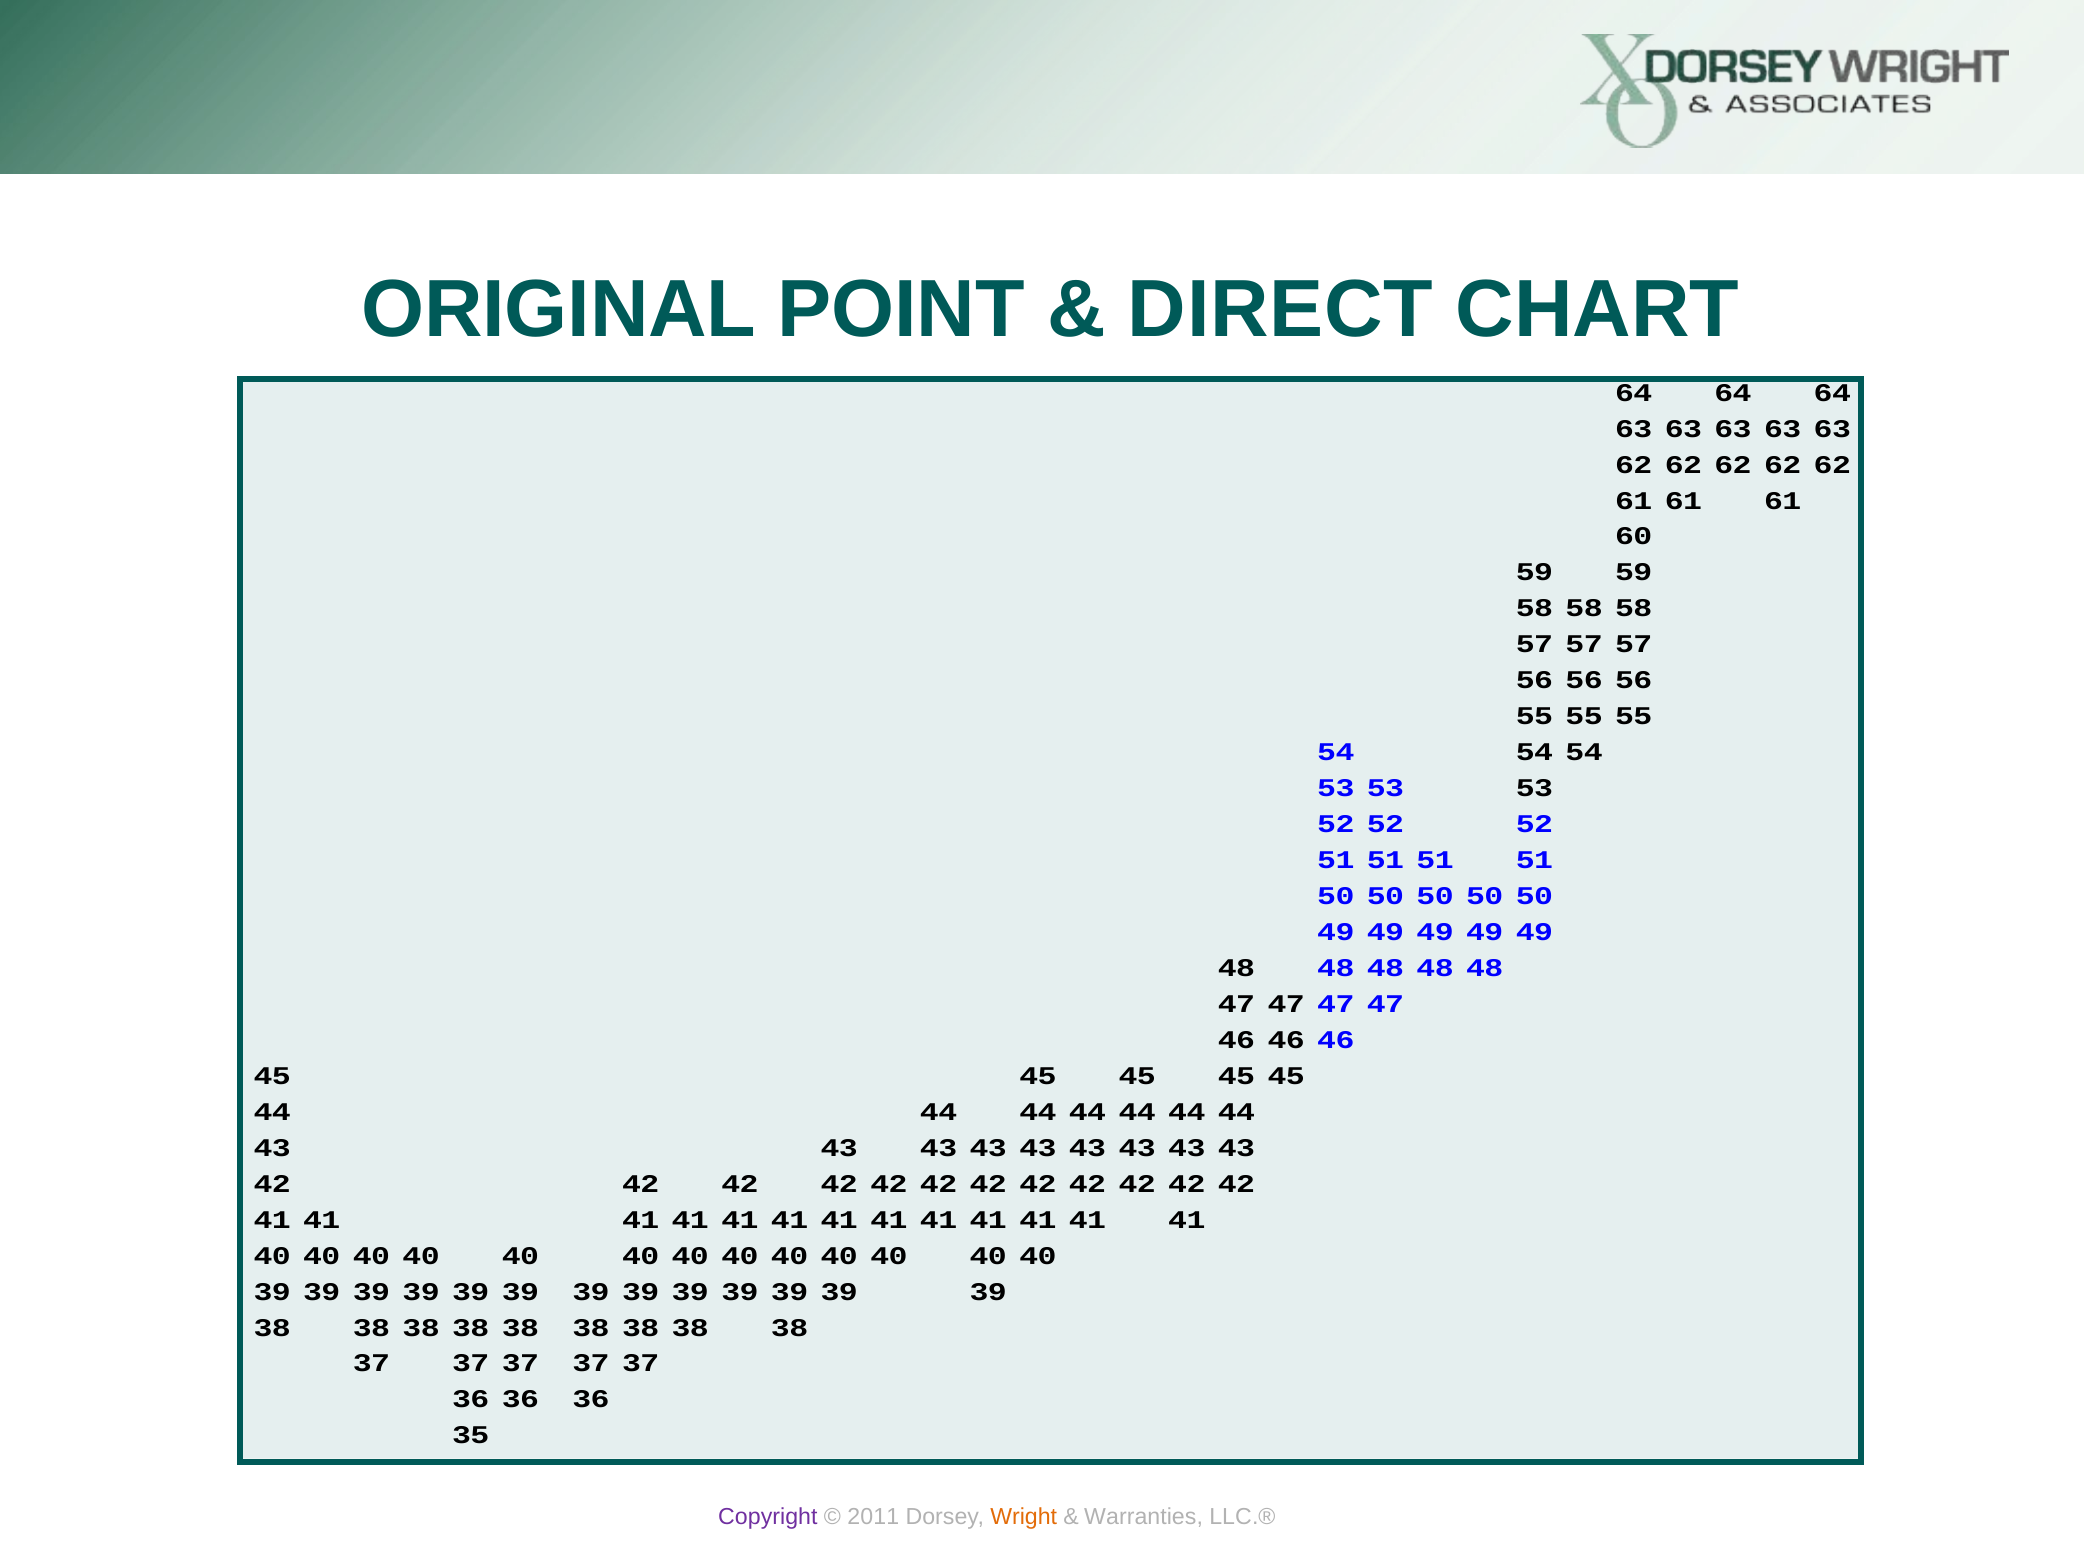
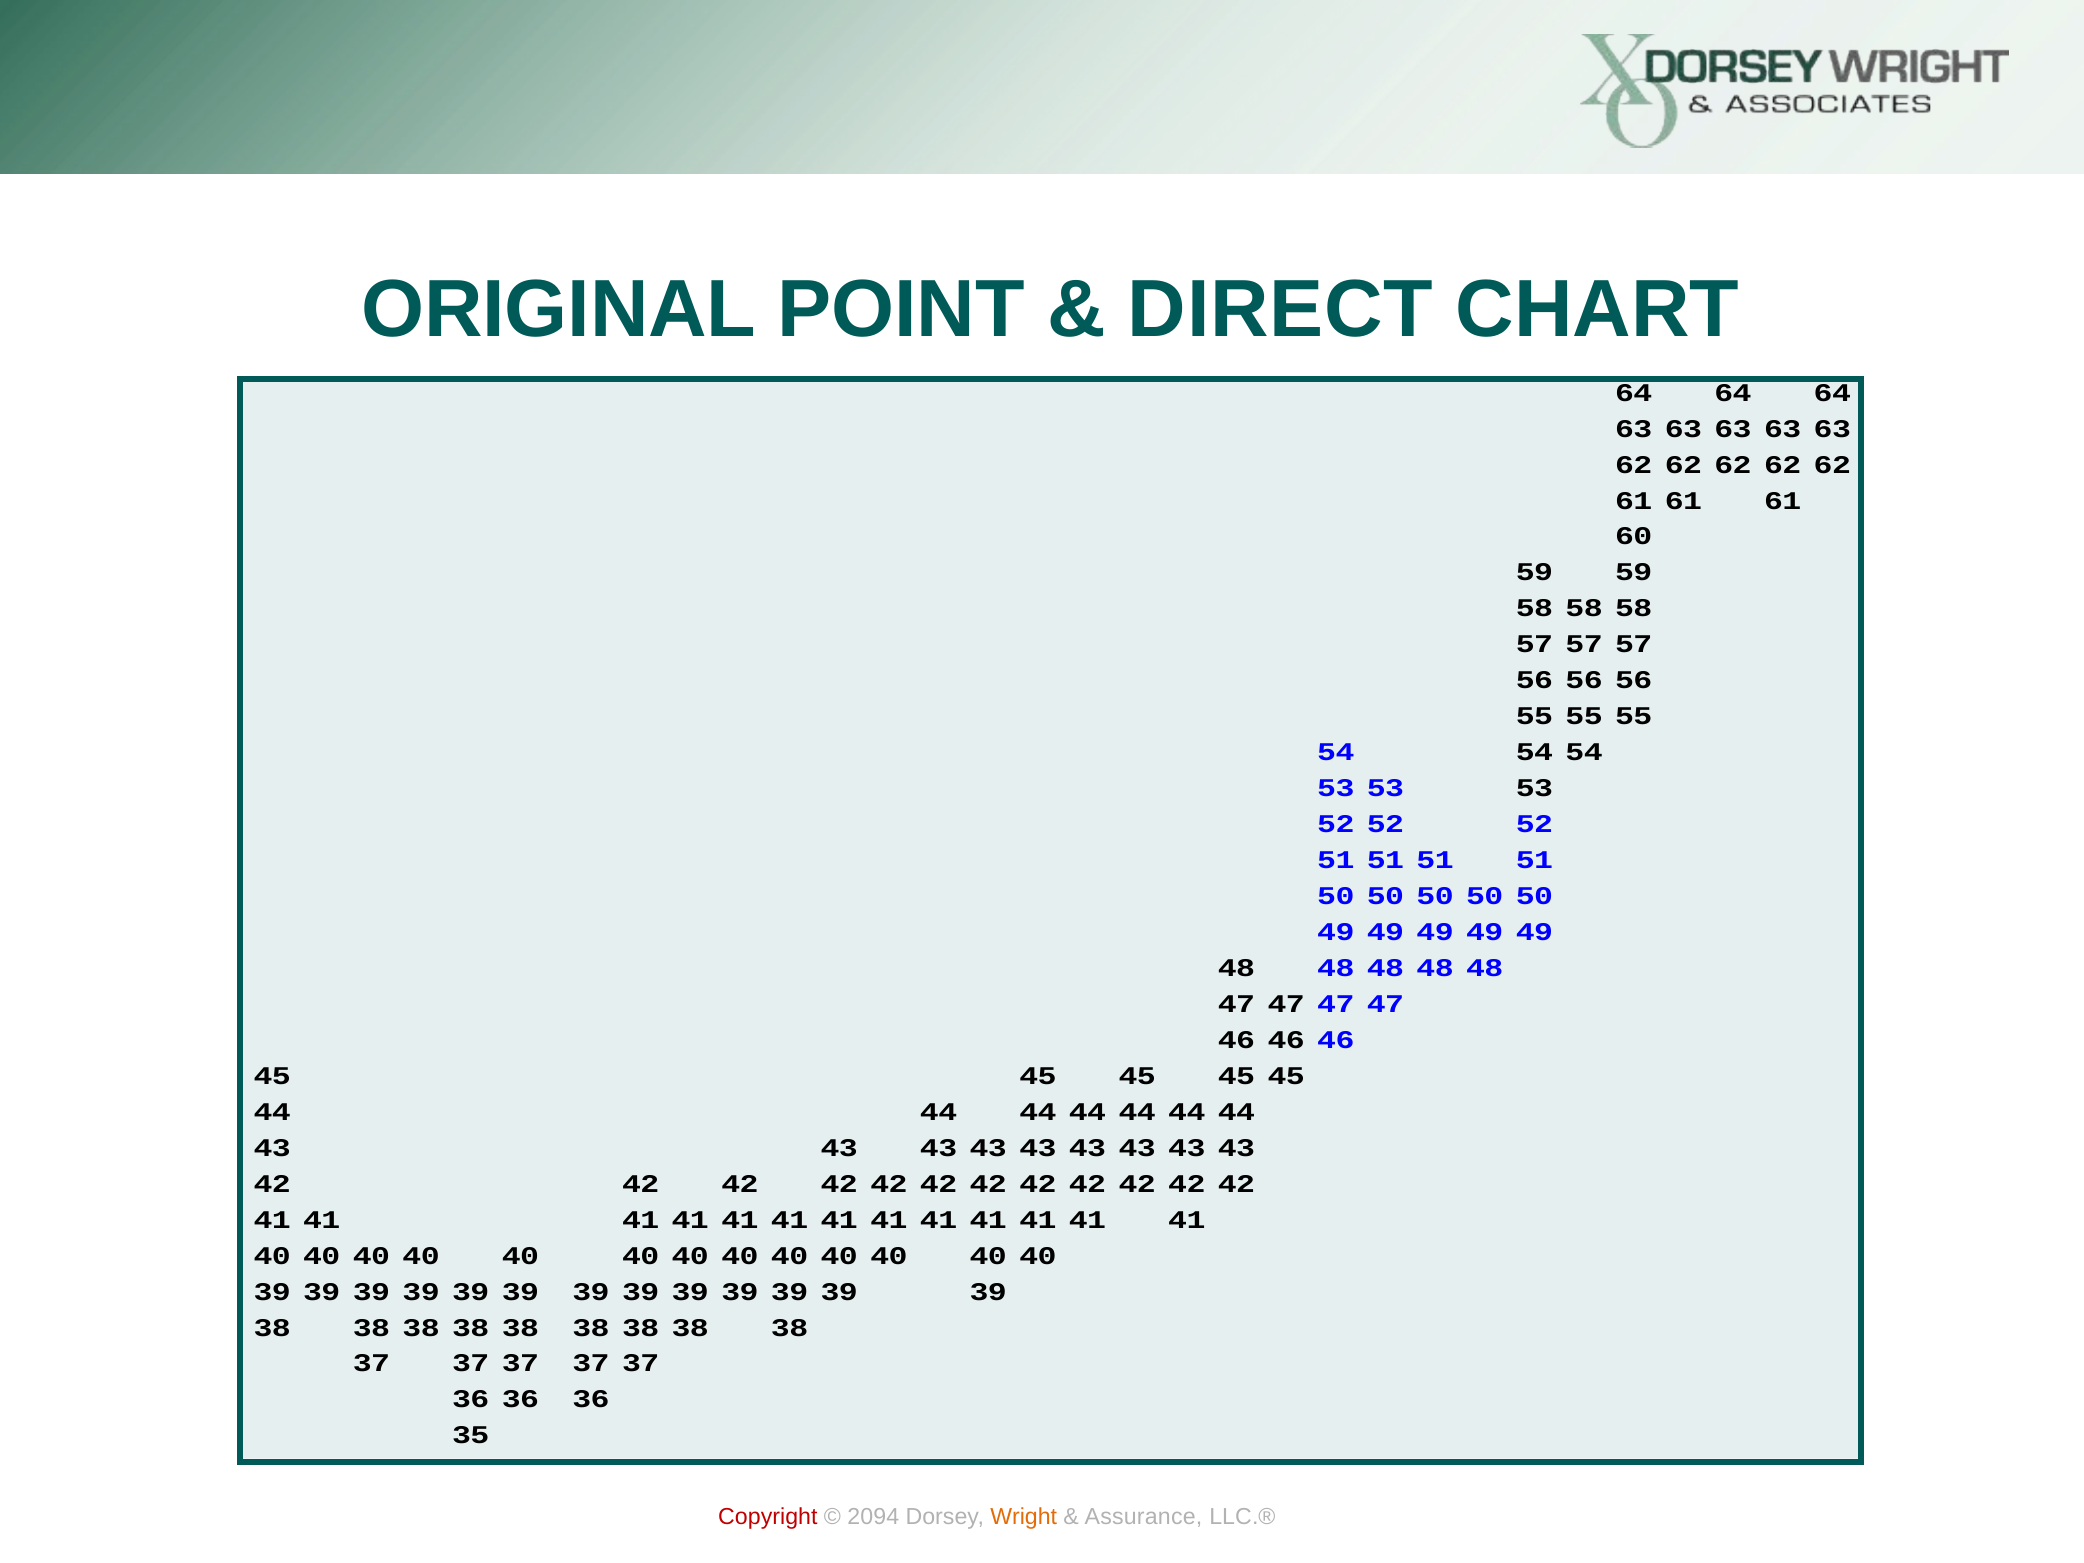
Copyright colour: purple -> red (768, 1516)
2011: 2011 -> 2094 (873, 1516)
Warranties: Warranties -> Assurance (1143, 1516)
